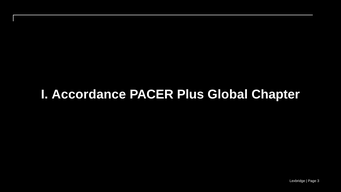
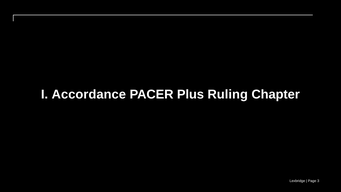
Global: Global -> Ruling (228, 94)
